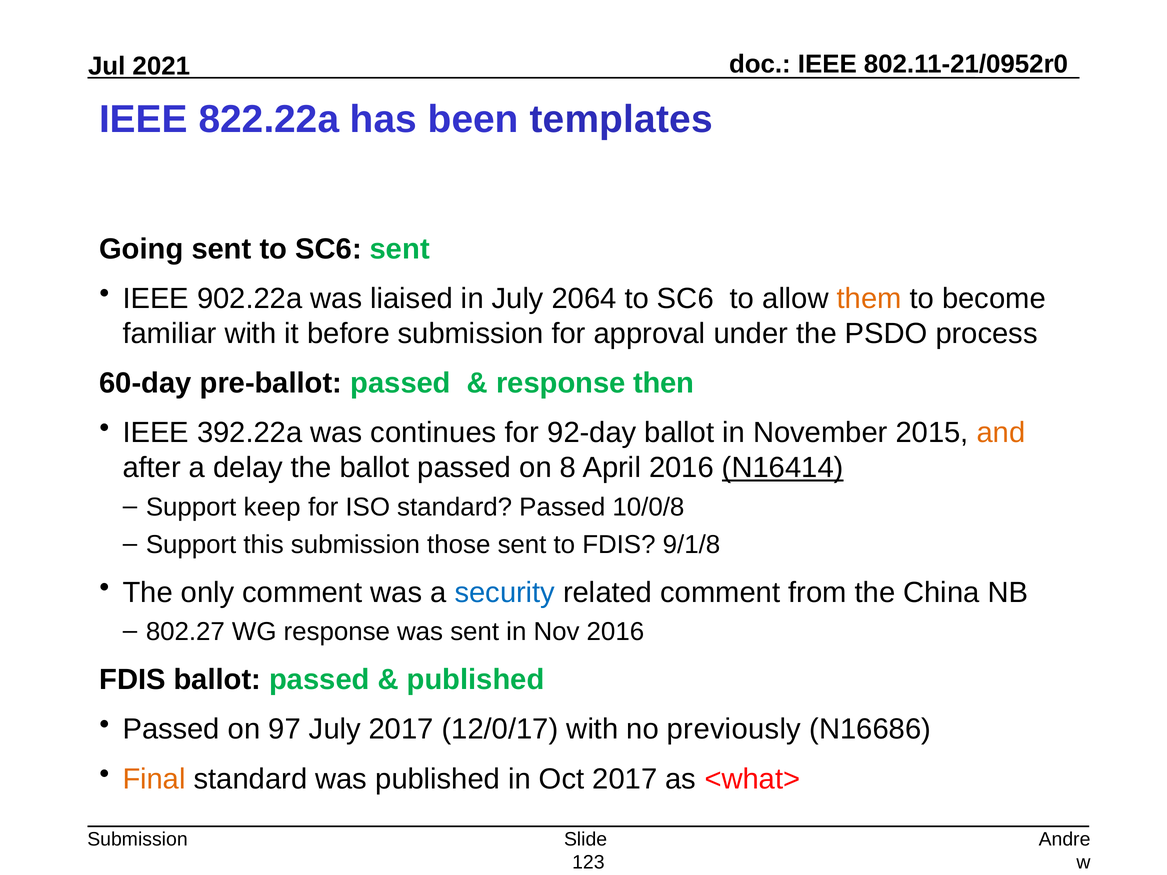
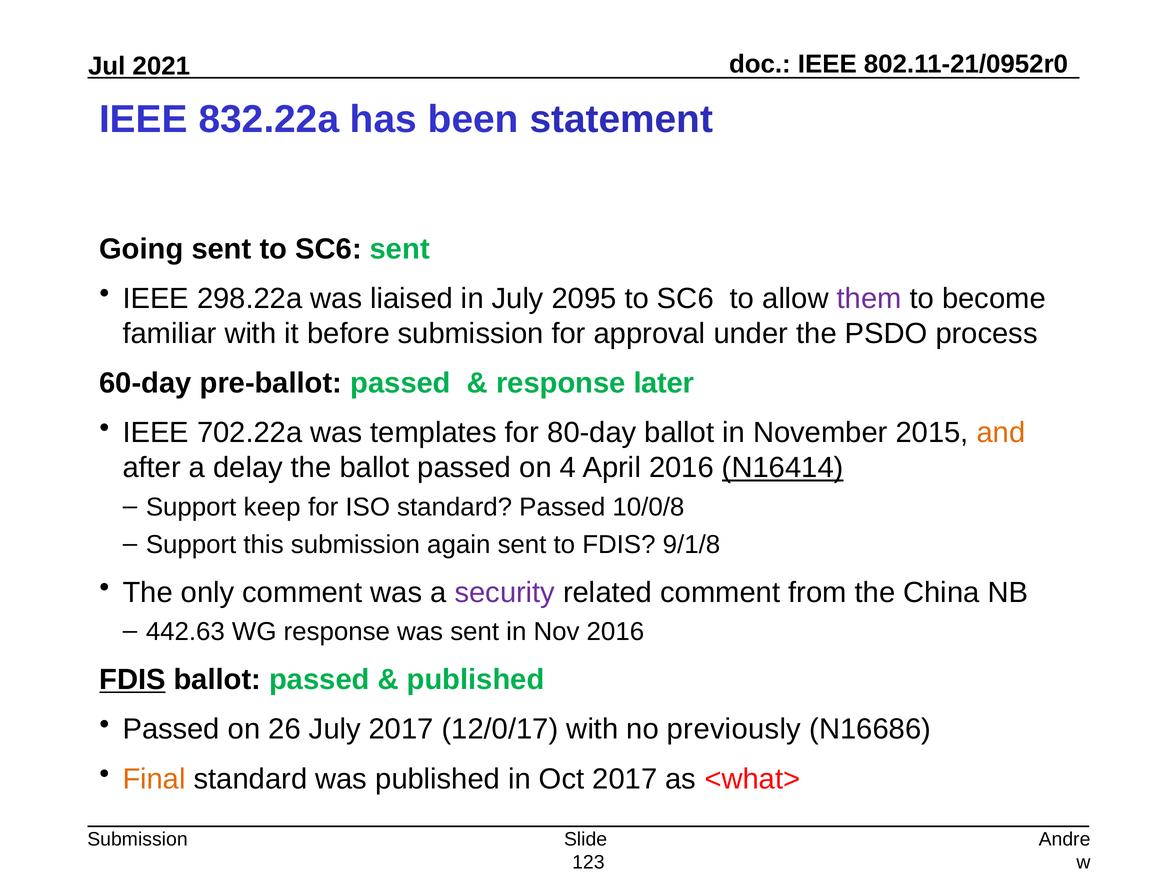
822.22a: 822.22a -> 832.22a (269, 119)
templates: templates -> statement (621, 119)
902.22a: 902.22a -> 298.22a (250, 299)
2064: 2064 -> 2095 (584, 299)
them colour: orange -> purple (869, 299)
then: then -> later (664, 383)
392.22a: 392.22a -> 702.22a (250, 433)
continues: continues -> templates (434, 433)
92-day: 92-day -> 80-day (592, 433)
8: 8 -> 4 (568, 468)
those: those -> again (459, 545)
security colour: blue -> purple (505, 593)
802.27: 802.27 -> 442.63 (185, 632)
FDIS underline: none -> present (132, 680)
97: 97 -> 26 (285, 730)
